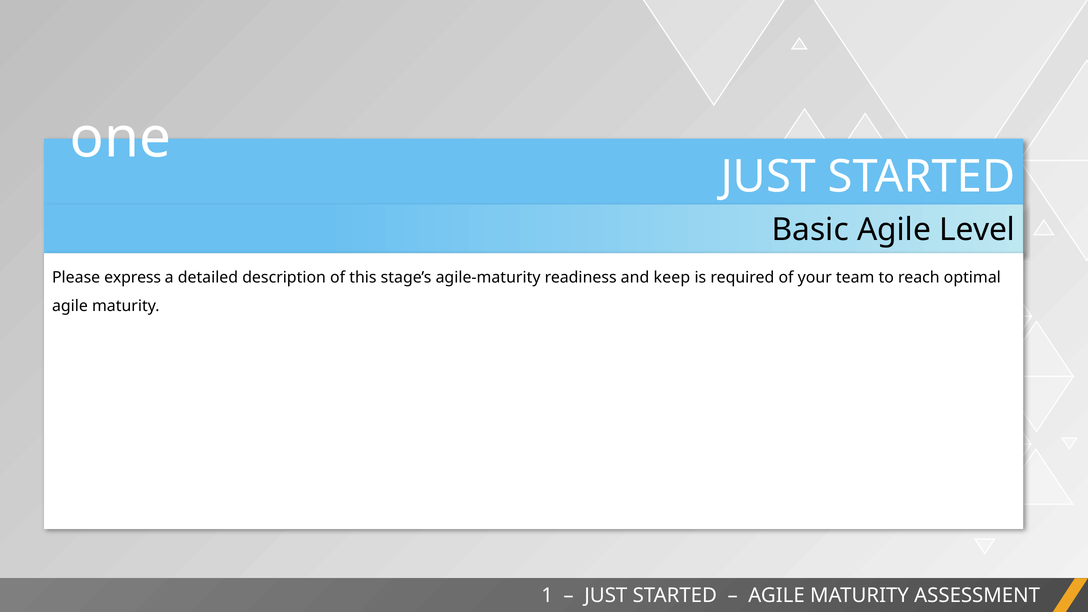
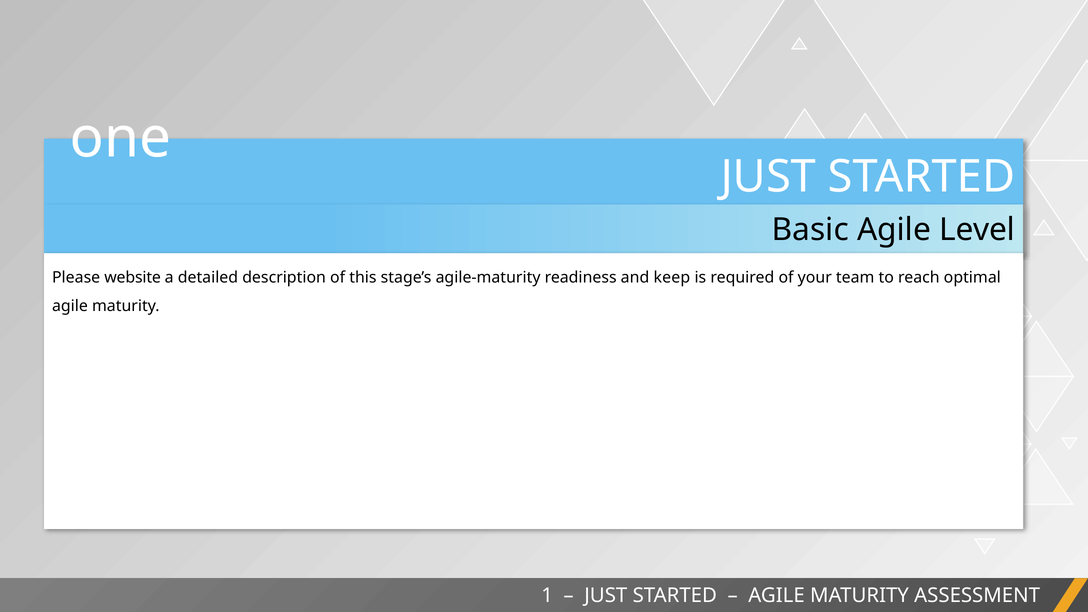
express: express -> website (133, 277)
